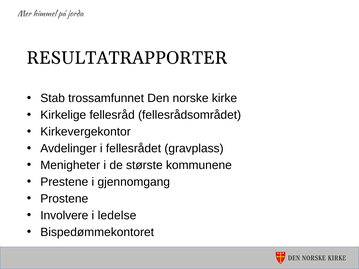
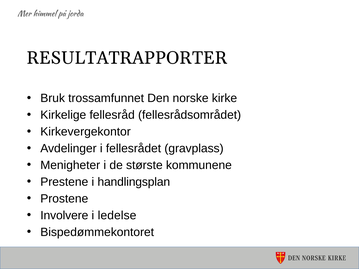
Stab: Stab -> Bruk (53, 98)
gjennomgang: gjennomgang -> handlingsplan (134, 182)
